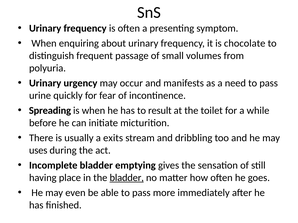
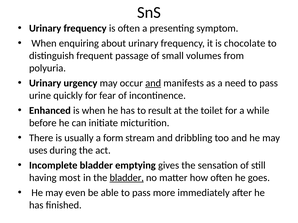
and underline: none -> present (153, 83)
Spreading: Spreading -> Enhanced (50, 111)
exits: exits -> form (113, 138)
place: place -> most (70, 178)
